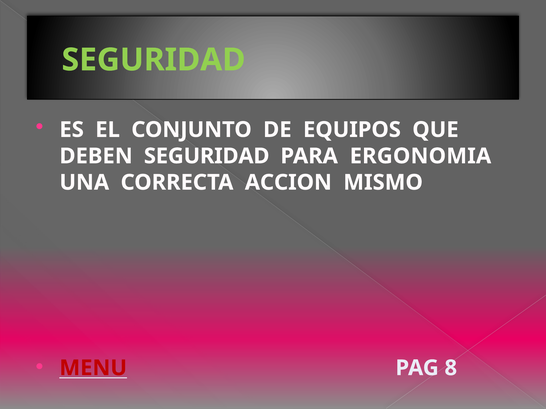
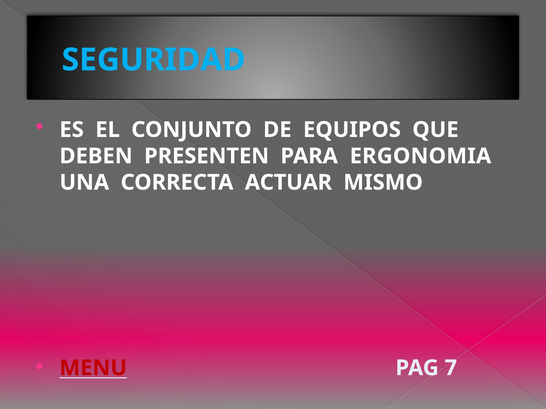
SEGURIDAD colour: light green -> light blue (154, 60)
DEBEN SEGURIDAD: SEGURIDAD -> PRESENTEN (207, 156)
ACCION: ACCION -> ACTUAR (288, 183)
8: 8 -> 7 (451, 368)
